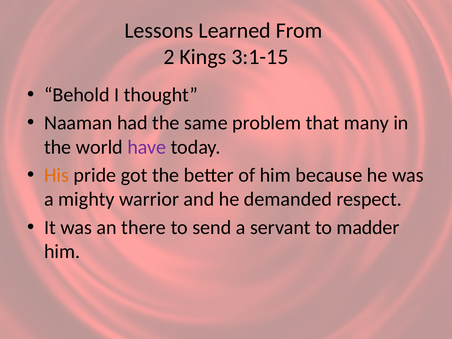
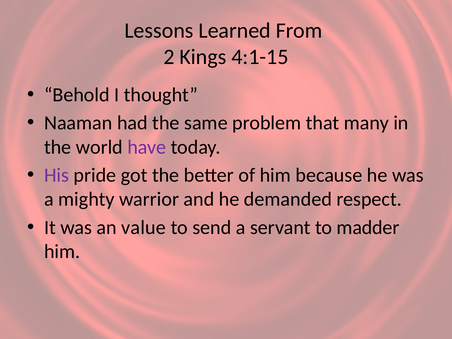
3:1-15: 3:1-15 -> 4:1-15 (260, 57)
His colour: orange -> purple (57, 175)
there: there -> value (144, 227)
